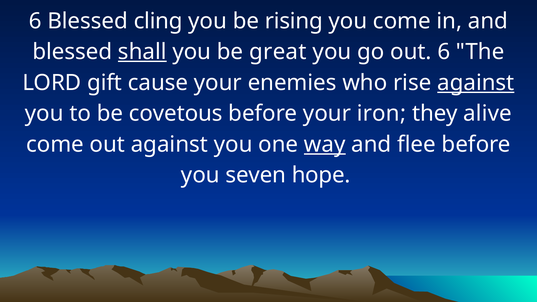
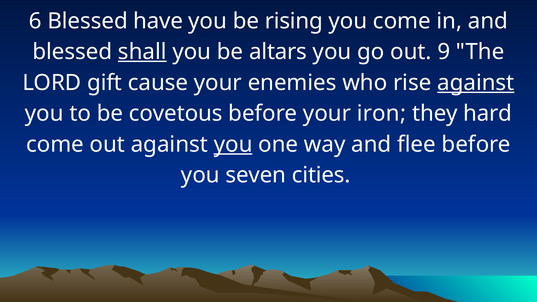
cling: cling -> have (158, 21)
great: great -> altars (278, 52)
out 6: 6 -> 9 (444, 52)
alive: alive -> hard (488, 114)
you underline: none -> present (233, 144)
way underline: present -> none (325, 144)
hope: hope -> cities (321, 175)
